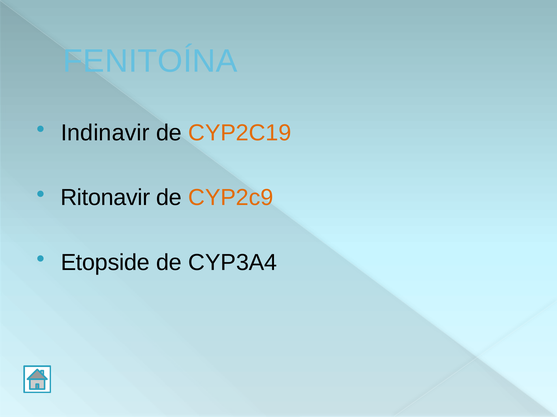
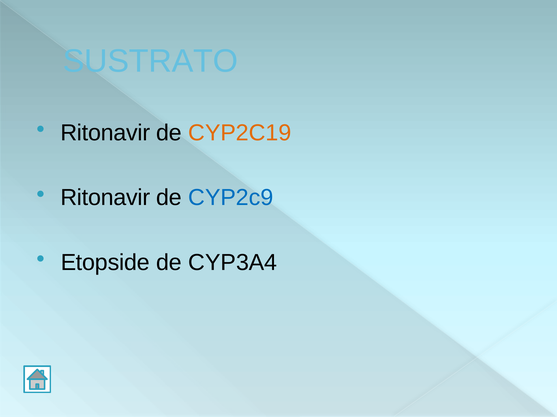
FENITOÍNA: FENITOÍNA -> SUSTRATO (150, 61)
Indinavir: Indinavir -> Ritonavir (105, 133)
CYP2c9 colour: orange -> blue (231, 198)
